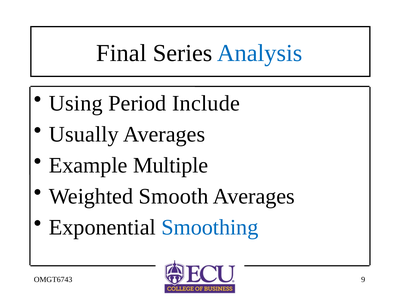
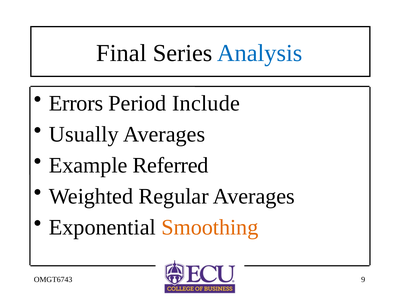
Using: Using -> Errors (76, 103)
Multiple: Multiple -> Referred (171, 165)
Smooth: Smooth -> Regular (174, 196)
Smoothing colour: blue -> orange (210, 227)
